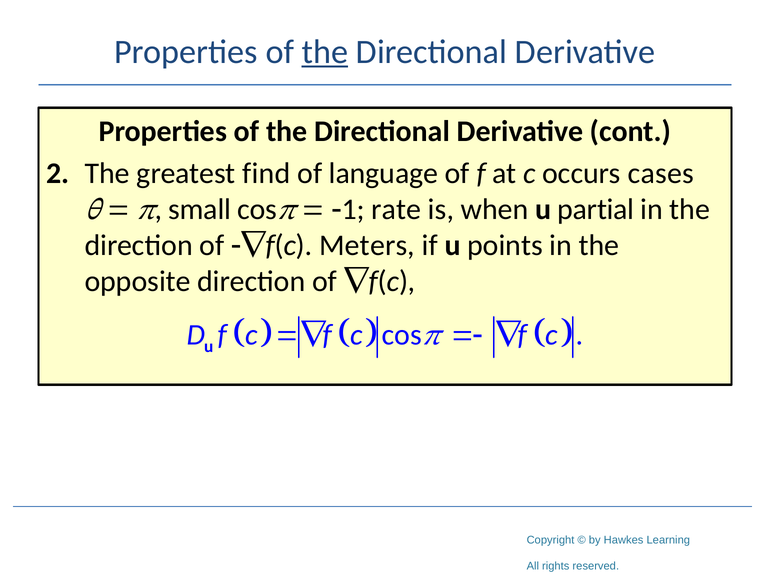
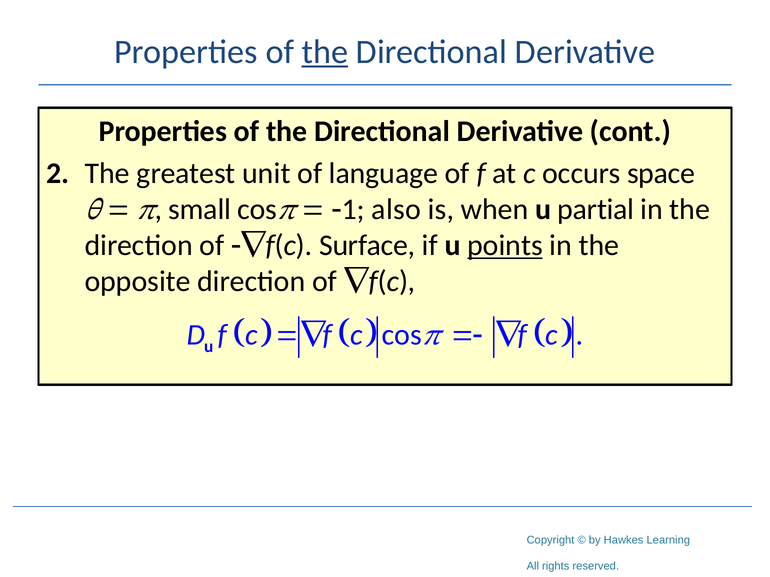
find: find -> unit (266, 174)
cases: cases -> space (661, 174)
rate: rate -> also (396, 210)
Meters: Meters -> Surface (367, 246)
points underline: none -> present (505, 246)
